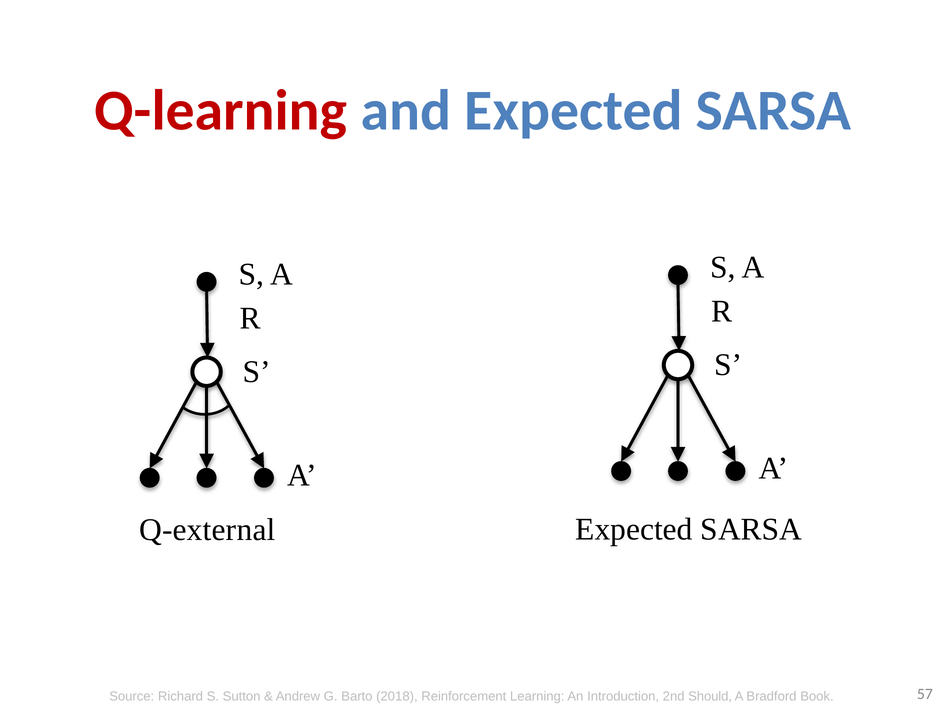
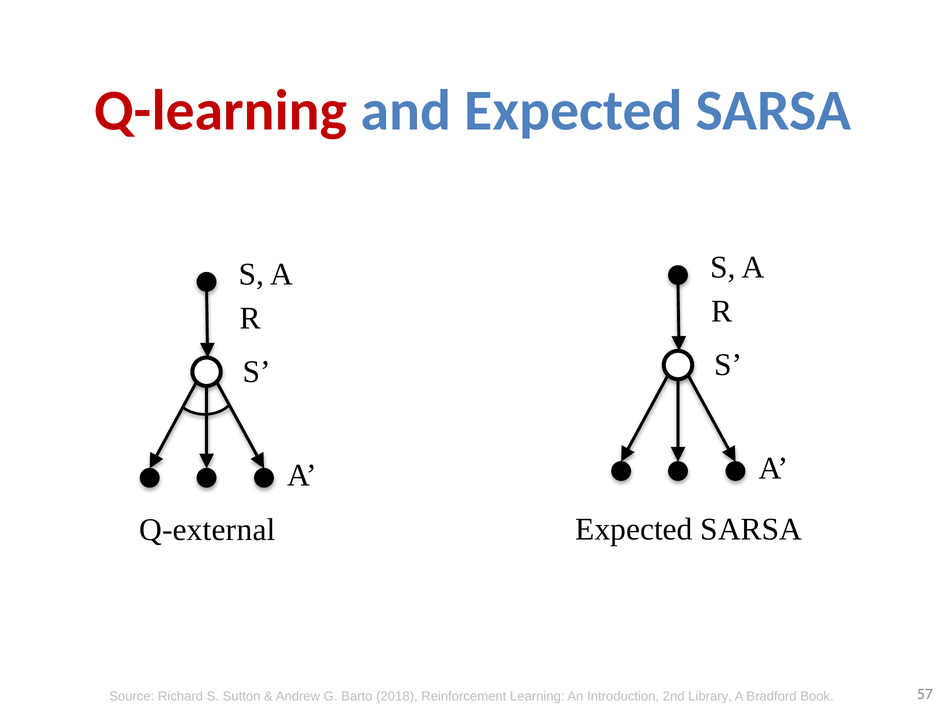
Should: Should -> Library (710, 697)
